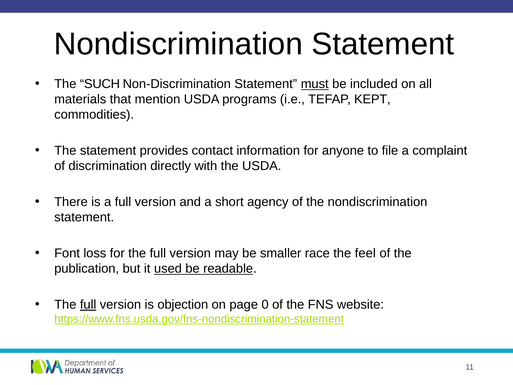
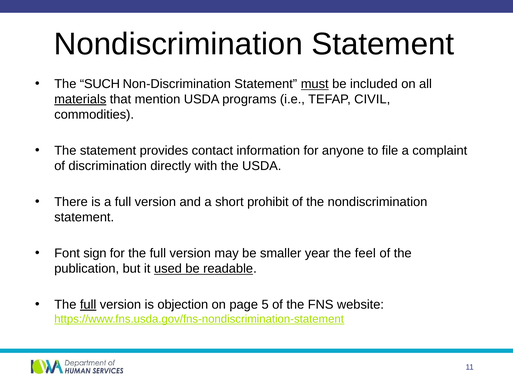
materials underline: none -> present (80, 99)
KEPT: KEPT -> CIVIL (372, 99)
agency: agency -> prohibit (268, 202)
loss: loss -> sign (95, 253)
race: race -> year (317, 253)
0: 0 -> 5 (265, 304)
